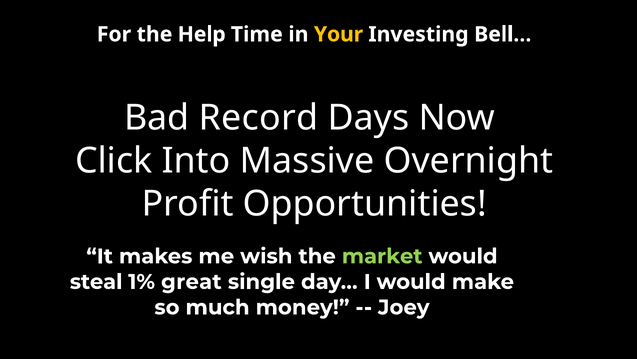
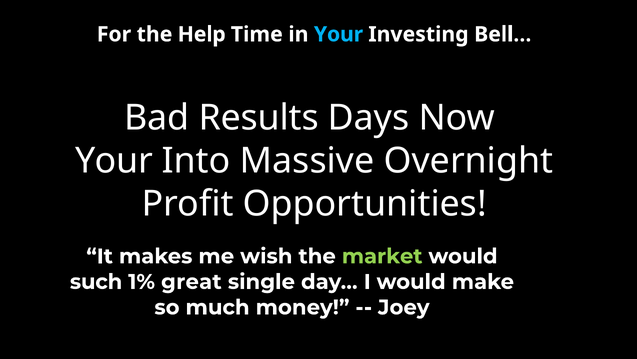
Your colour: yellow -> light blue (338, 34)
Record: Record -> Results (259, 117)
Click: Click -> Your (114, 160)
steal: steal -> such (96, 281)
